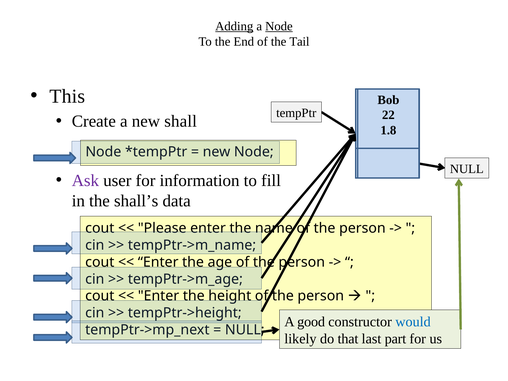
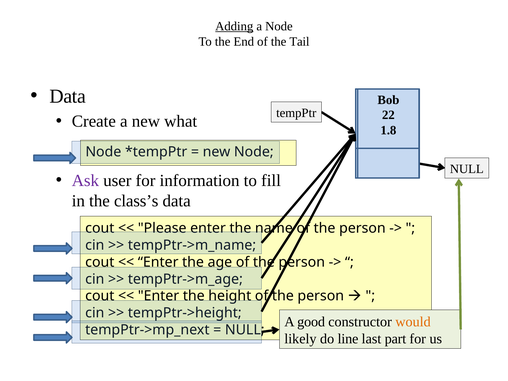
Node underline: present -> none (279, 26)
This: This -> Data (68, 96)
shall: shall -> what (181, 121)
shall’s: shall’s -> class’s (136, 201)
would colour: blue -> orange (413, 322)
that: that -> line (348, 339)
